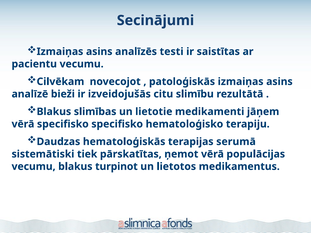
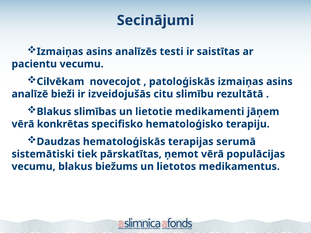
vērā specifisko: specifisko -> konkrētas (63, 124)
turpinot: turpinot -> biežums (116, 167)
